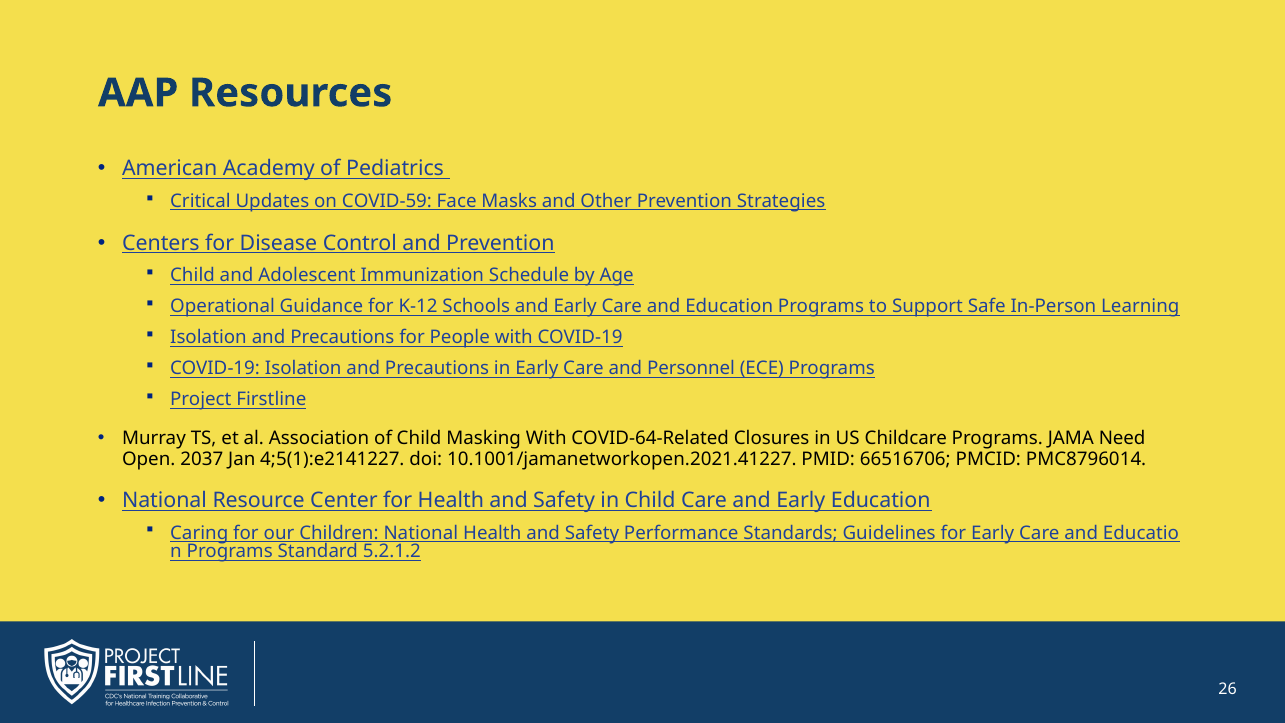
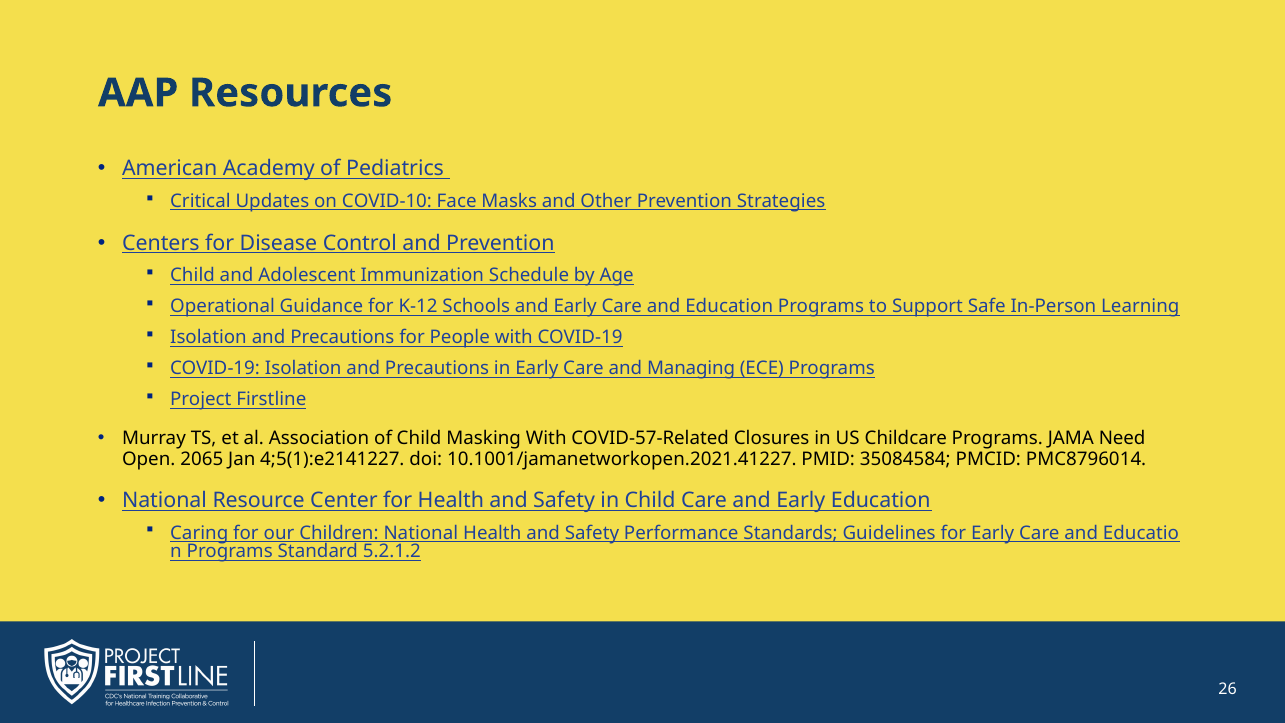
COVID-59: COVID-59 -> COVID-10 (387, 201)
Personnel: Personnel -> Managing (691, 368)
COVID-64-Related: COVID-64-Related -> COVID-57-Related (650, 438)
2037: 2037 -> 2065 (202, 459)
66516706: 66516706 -> 35084584 (905, 459)
